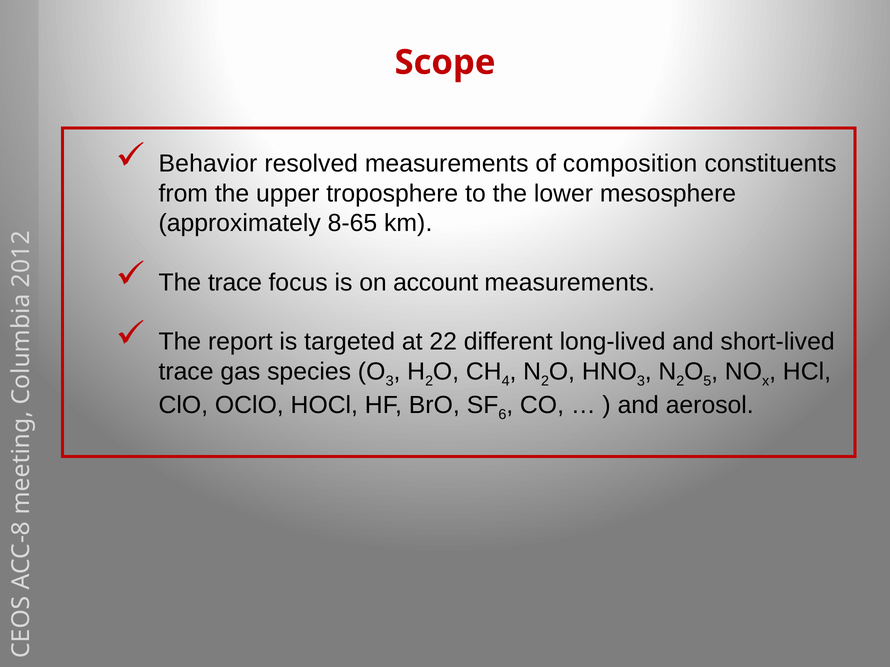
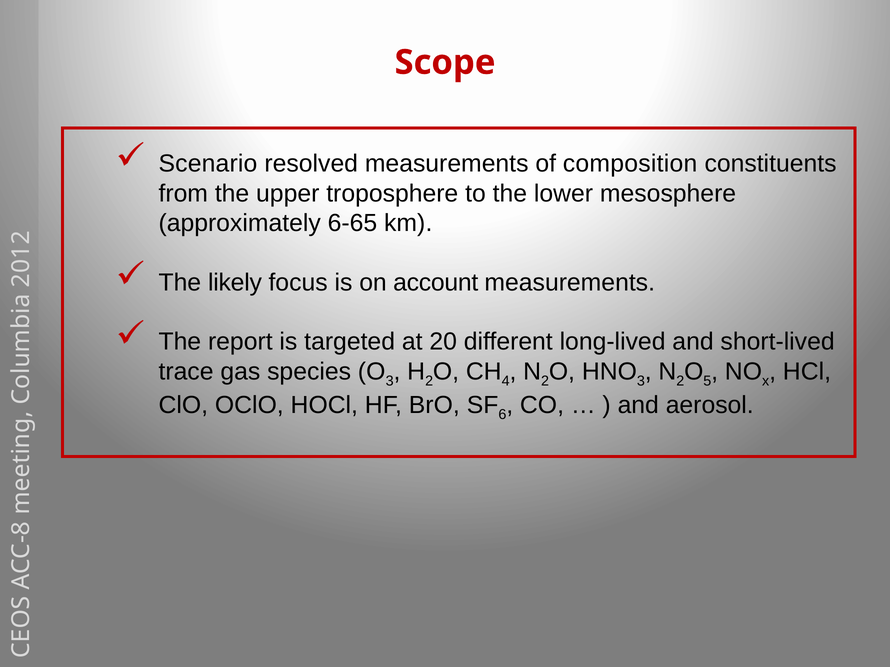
Behavior: Behavior -> Scenario (208, 164)
8-65: 8-65 -> 6-65 (352, 223)
The trace: trace -> likely (235, 283)
22: 22 -> 20 (443, 342)
